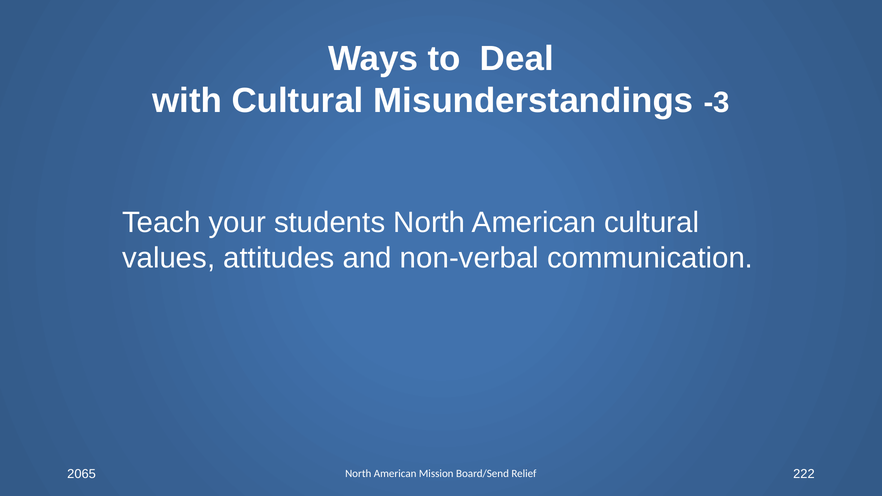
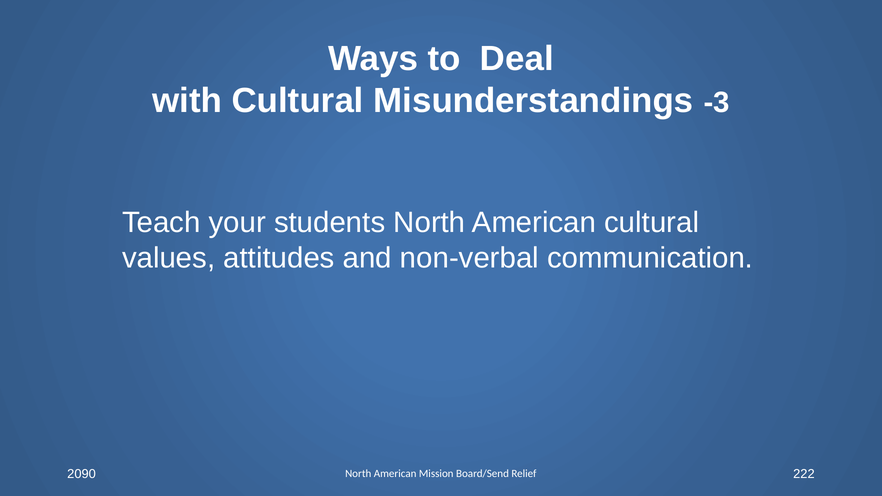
2065: 2065 -> 2090 (82, 474)
